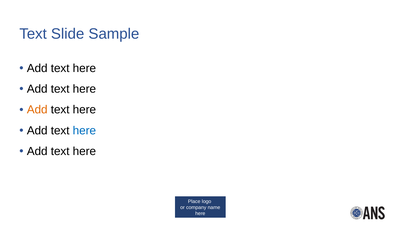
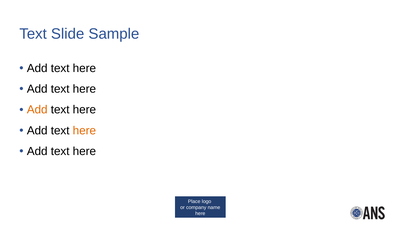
here colour: blue -> orange (84, 131)
